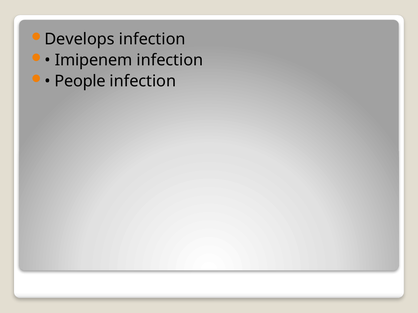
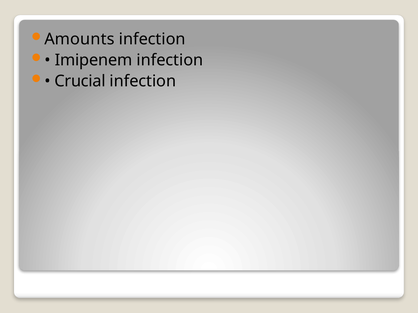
Develops: Develops -> Amounts (79, 39)
People: People -> Crucial (80, 81)
